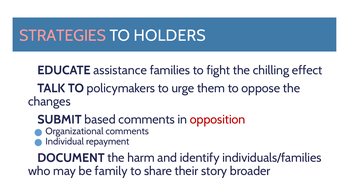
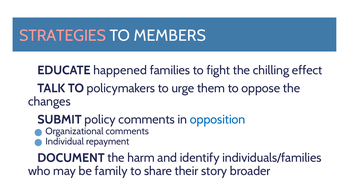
HOLDERS: HOLDERS -> MEMBERS (170, 36)
assistance: assistance -> happened (120, 70)
based: based -> policy (100, 120)
opposition colour: red -> blue (218, 120)
